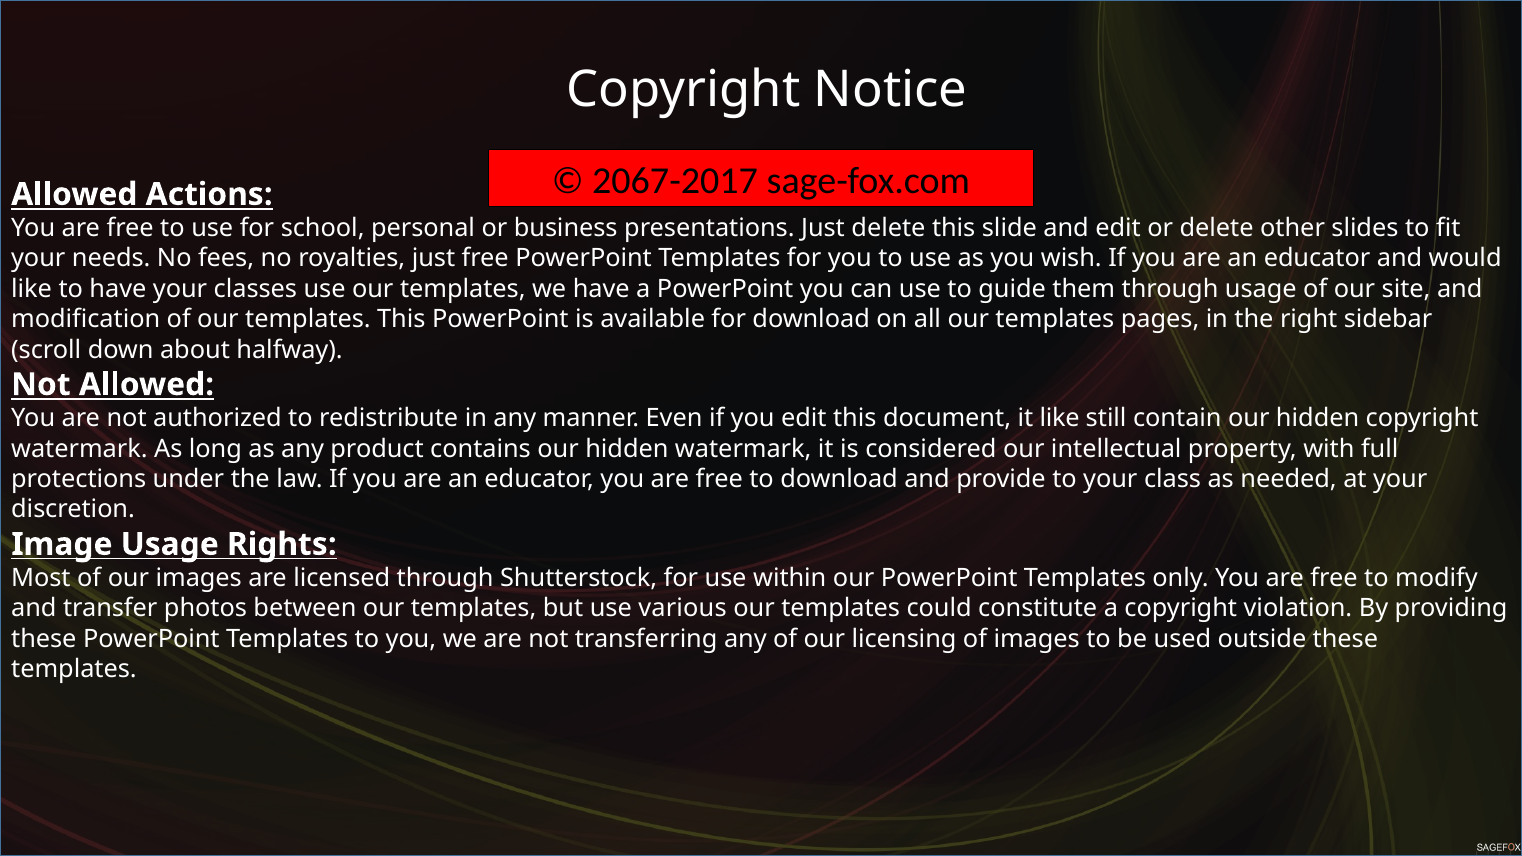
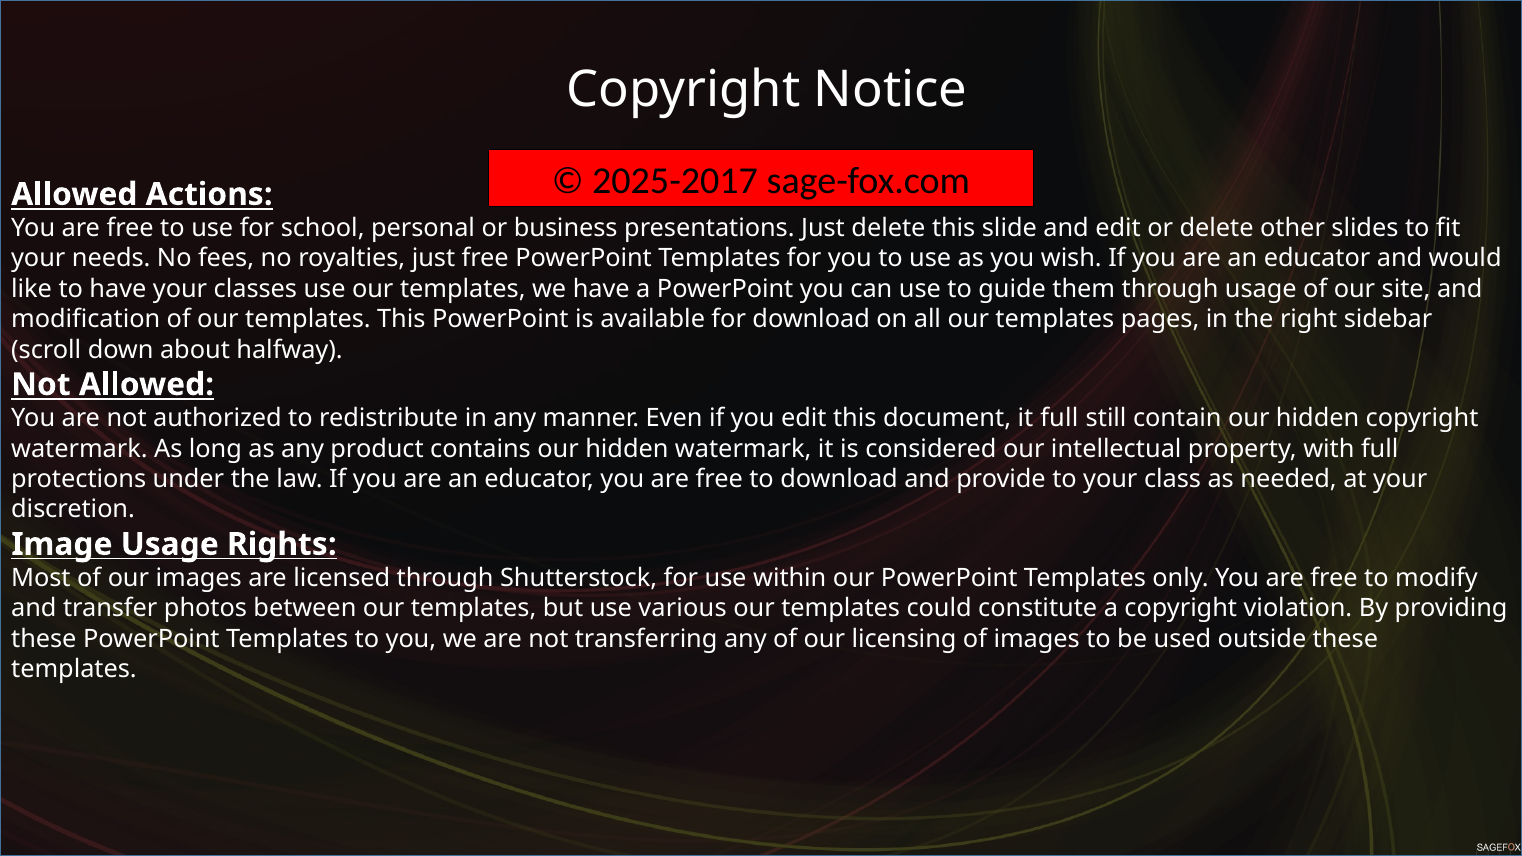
2067-2017: 2067-2017 -> 2025-2017 (675, 181)
it like: like -> full (1059, 418)
